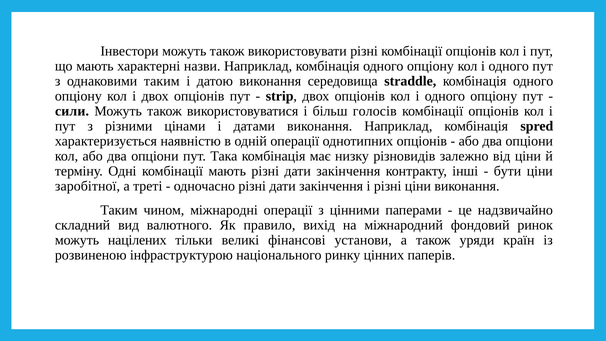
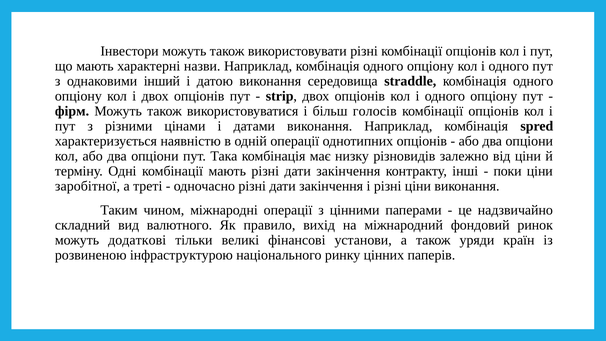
однаковими таким: таким -> інший (162, 81)
сили: сили -> фірм (72, 111)
бути: бути -> поки (508, 171)
націлених: націлених -> додаткові (137, 240)
